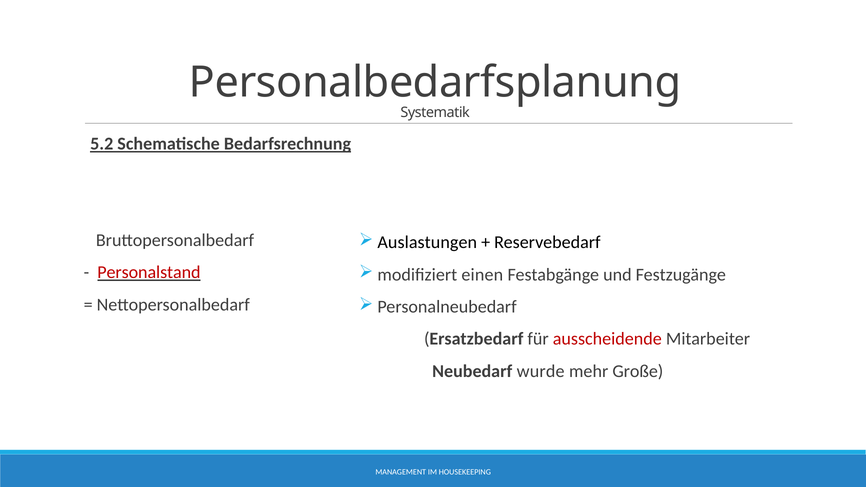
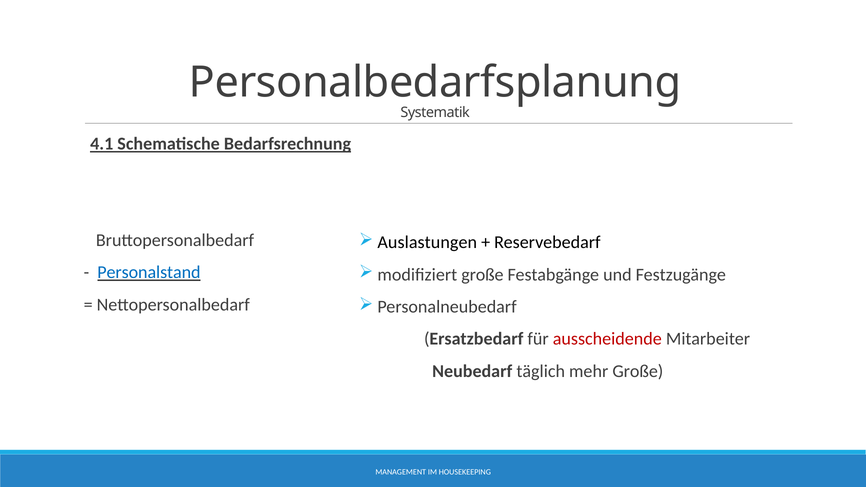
5.2: 5.2 -> 4.1 (102, 144)
Personalstand colour: red -> blue (149, 273)
modifiziert einen: einen -> große (482, 275)
wurde: wurde -> täglich (541, 371)
